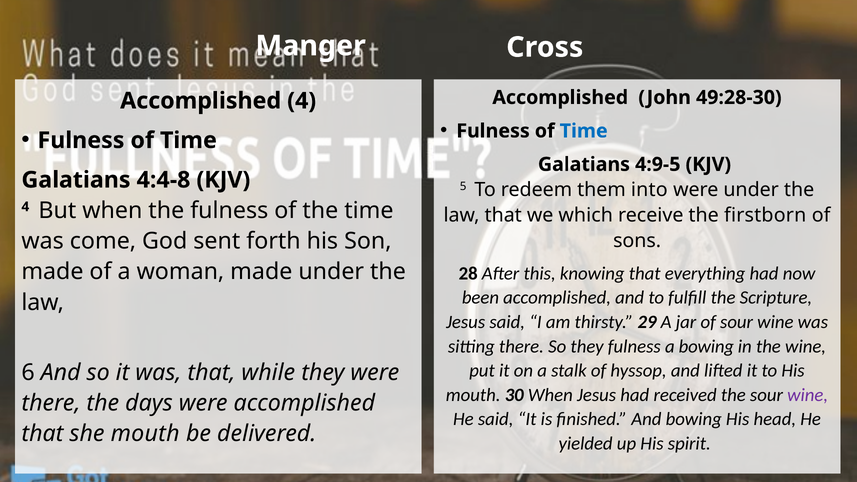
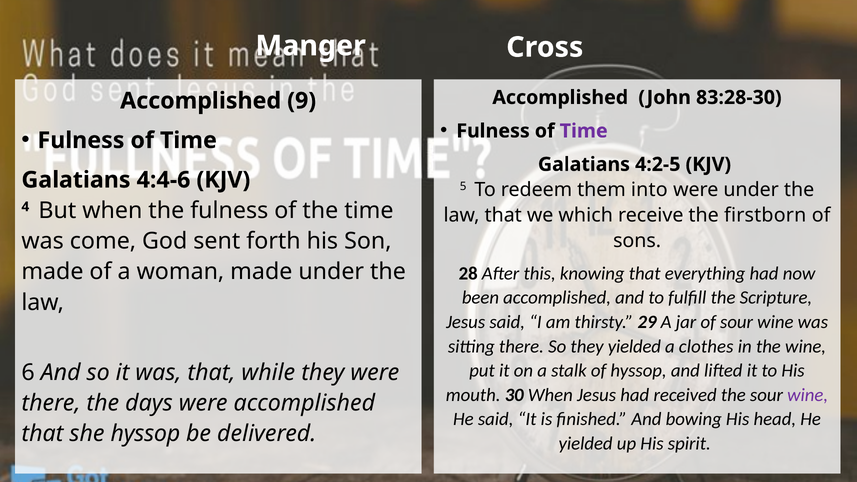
49:28-30: 49:28-30 -> 83:28-30 (739, 98)
Accomplished 4: 4 -> 9 (302, 101)
Time colour: blue -> purple (584, 131)
4:9-5: 4:9-5 -> 4:2-5 (658, 164)
4:4-8: 4:4-8 -> 4:4-6 (163, 180)
they fulness: fulness -> yielded (634, 346)
a bowing: bowing -> clothes (706, 346)
she mouth: mouth -> hyssop (145, 434)
